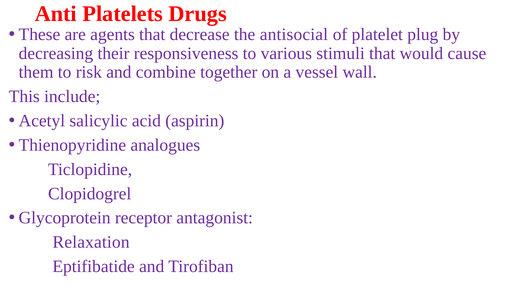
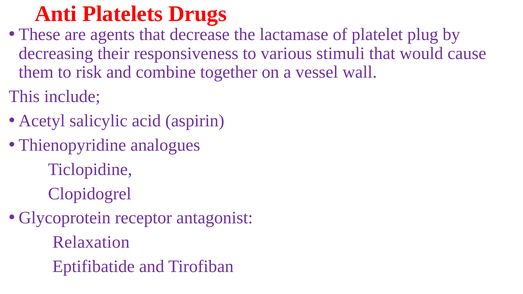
antisocial: antisocial -> lactamase (294, 35)
